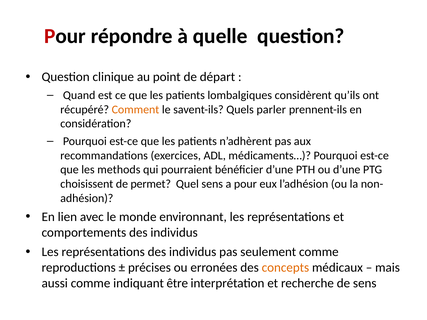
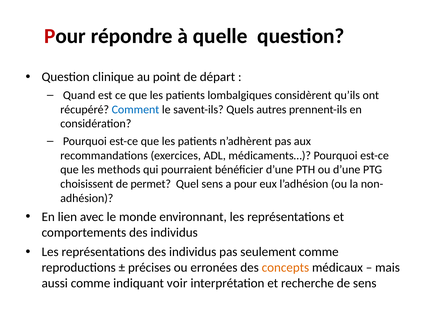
Comment colour: orange -> blue (135, 110)
parler: parler -> autres (271, 110)
être: être -> voir (177, 283)
